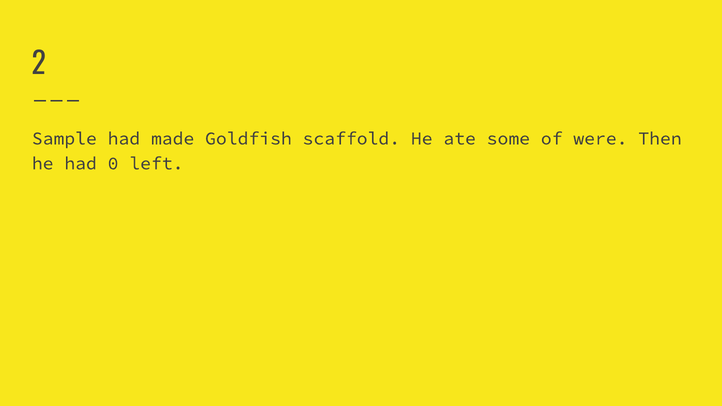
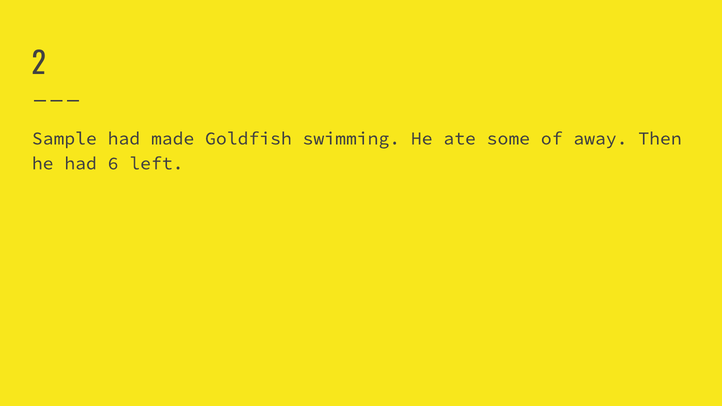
scaffold: scaffold -> swimming (351, 139)
were: were -> away (600, 139)
0: 0 -> 6 (113, 163)
